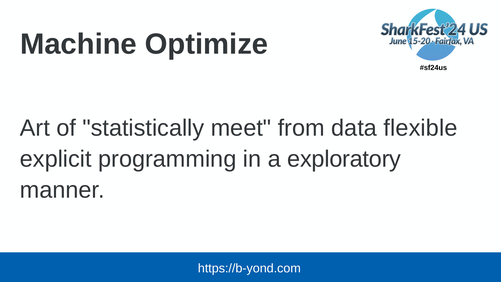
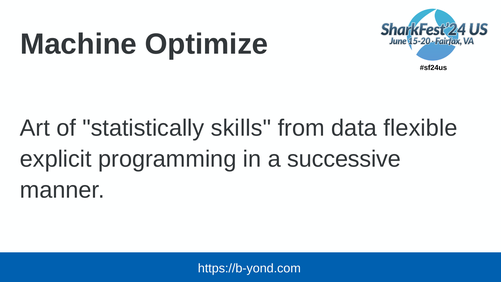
meet: meet -> skills (241, 128)
exploratory: exploratory -> successive (344, 159)
